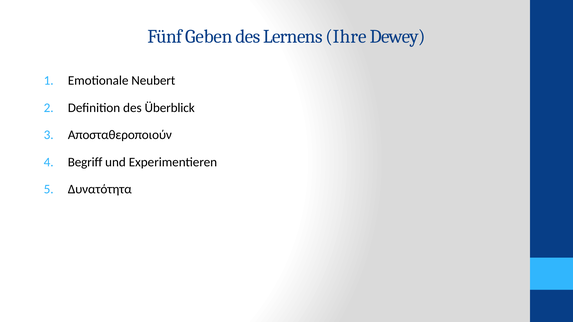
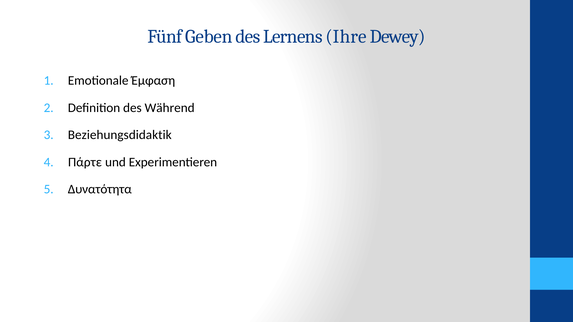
Neubert: Neubert -> Έμφαση (153, 81)
Überblick: Überblick -> Während (170, 108)
Αποσταθεροποιούν: Αποσταθεροποιούν -> Beziehungsdidaktik (120, 135)
Begriff: Begriff -> Πάρτε (85, 162)
